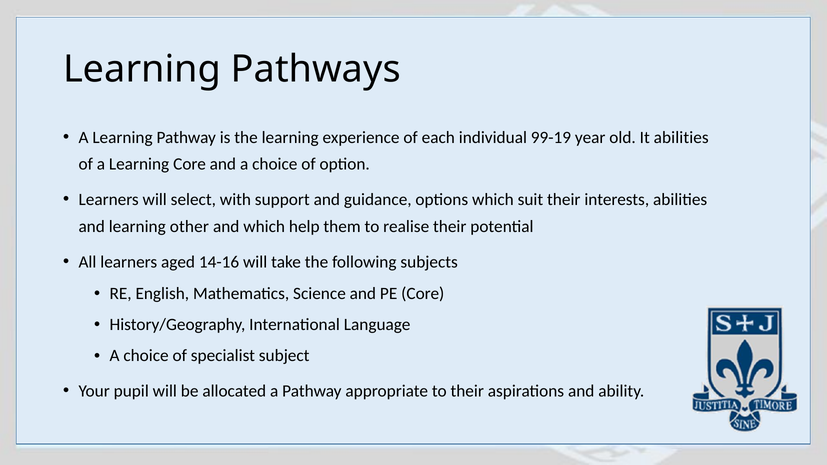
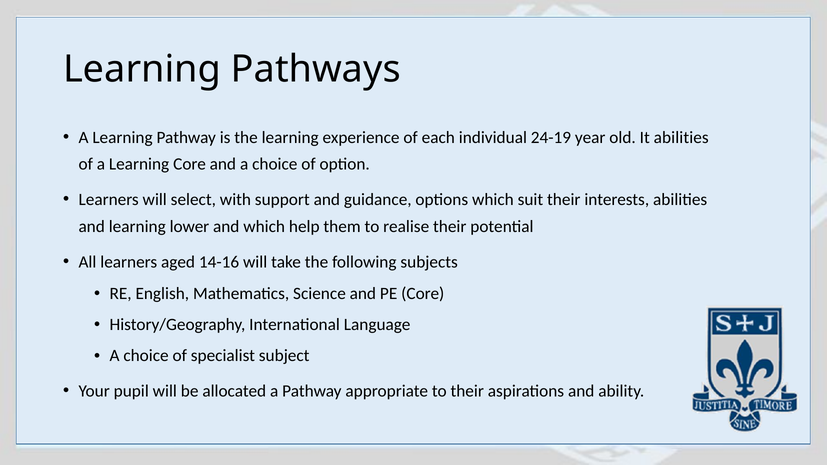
99-19: 99-19 -> 24-19 (551, 137)
other: other -> lower (189, 227)
